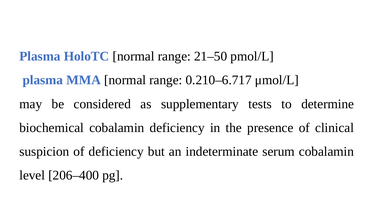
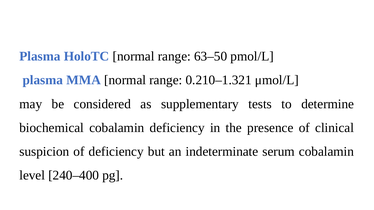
21–50: 21–50 -> 63–50 (211, 56)
0.210–6.717: 0.210–6.717 -> 0.210–1.321 (219, 80)
206–400: 206–400 -> 240–400 (74, 176)
